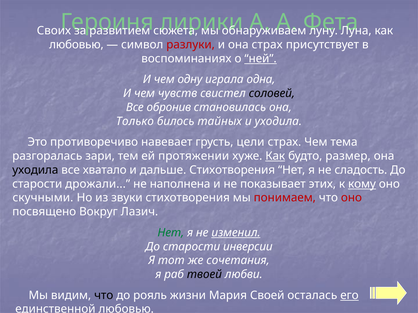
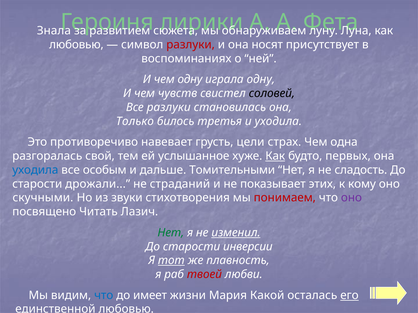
Своих: Своих -> Знала (54, 31)
она страх: страх -> носят (267, 45)
ней underline: present -> none (261, 59)
играла одна: одна -> одну (261, 80)
Все обронив: обронив -> разлуки (169, 107)
тайных: тайных -> третья (220, 121)
тема: тема -> одна (344, 142)
зари: зари -> свой (100, 156)
протяжении: протяжении -> услышанное (194, 156)
размер: размер -> первых (348, 156)
уходила colour: black -> blue (35, 170)
хватало: хватало -> особым (105, 170)
дальше Стихотворения: Стихотворения -> Томительными (232, 170)
наполнена: наполнена -> страданий (180, 184)
кому underline: present -> none (362, 184)
оно colour: red -> purple (351, 198)
Вокруг: Вокруг -> Читать (98, 212)
тот underline: none -> present (171, 261)
сочетания: сочетания -> плавность (238, 261)
твоей colour: black -> red (204, 275)
что colour: black -> blue (104, 296)
рояль: рояль -> имеет (150, 296)
Своей: Своей -> Какой (267, 296)
